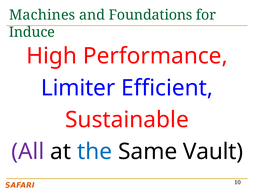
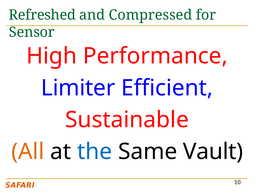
Machines: Machines -> Refreshed (42, 15)
Foundations: Foundations -> Compressed (150, 15)
Induce: Induce -> Sensor (32, 32)
All colour: purple -> orange (28, 152)
